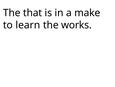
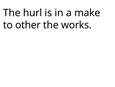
that: that -> hurl (33, 13)
learn: learn -> other (28, 25)
